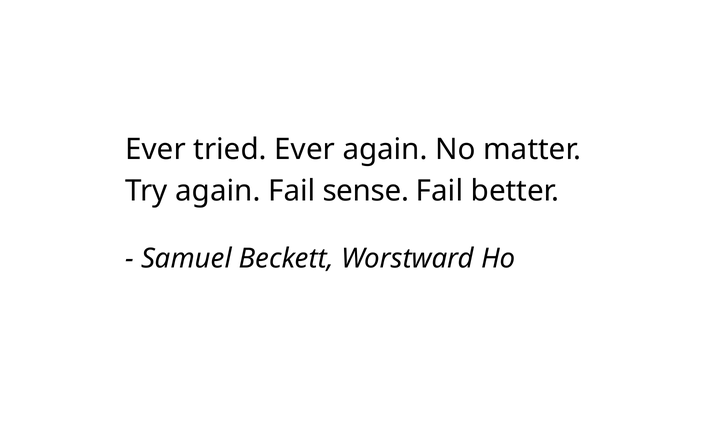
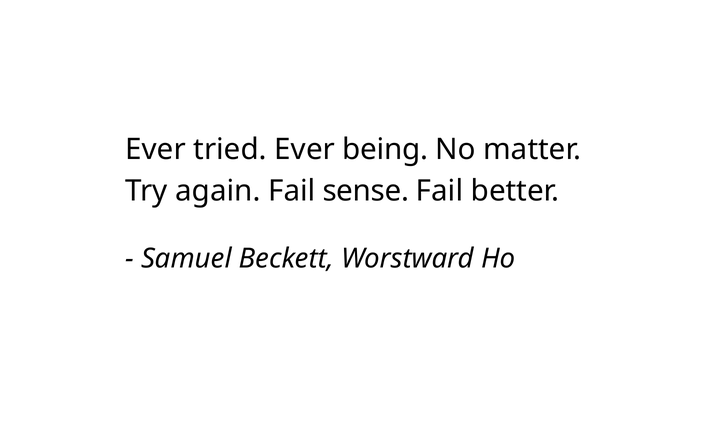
Ever again: again -> being (385, 149)
